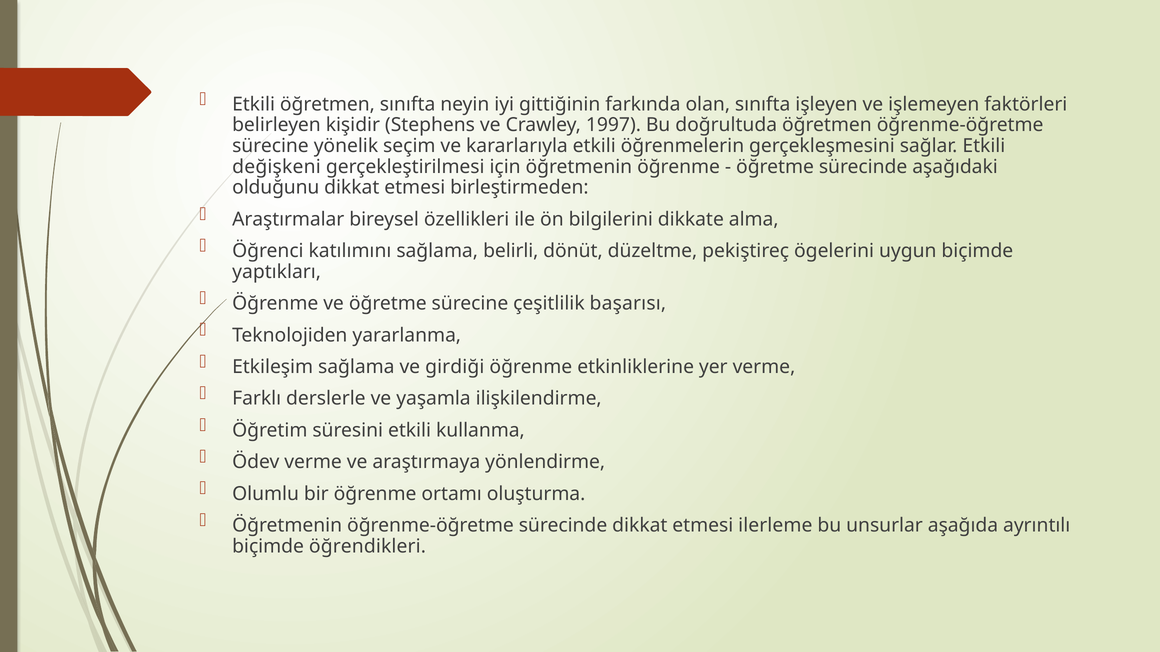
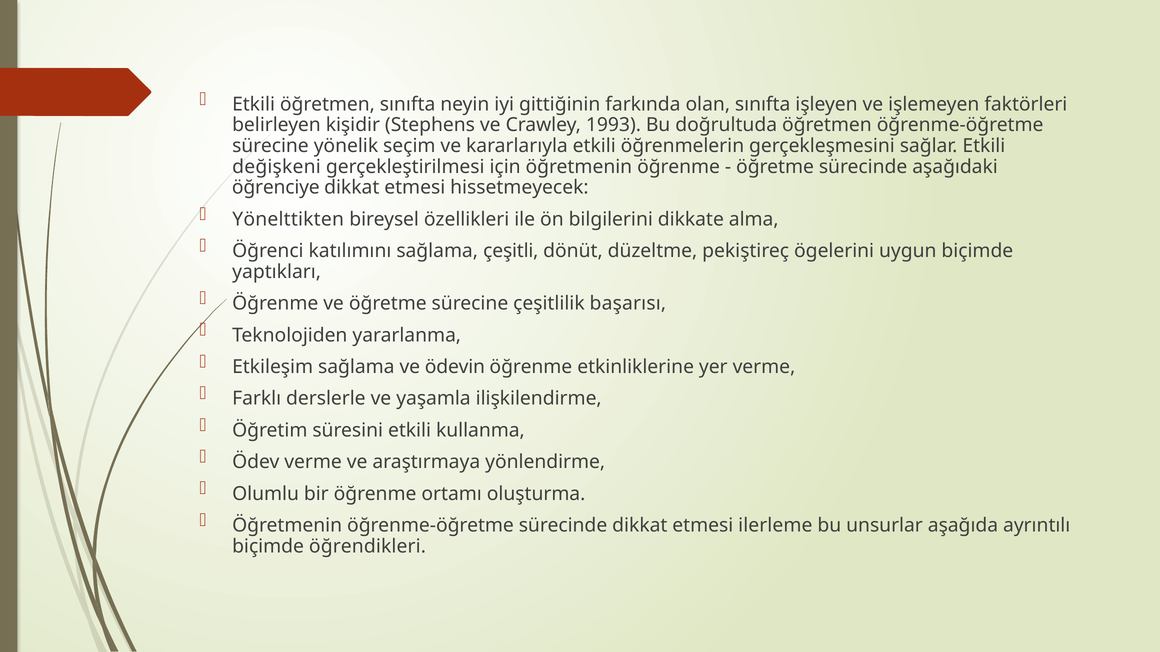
1997: 1997 -> 1993 (613, 125)
olduğunu: olduğunu -> öğrenciye (276, 188)
birleştirmeden: birleştirmeden -> hissetmeyecek (519, 188)
Araştırmalar: Araştırmalar -> Yönelttikten (288, 219)
belirli: belirli -> çeşitli (511, 251)
girdiği: girdiği -> ödevin (455, 367)
